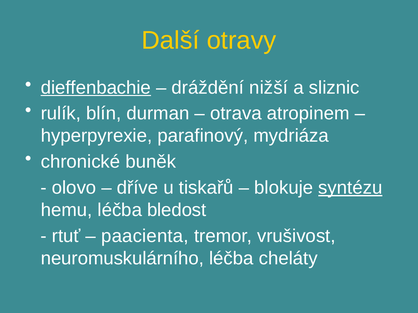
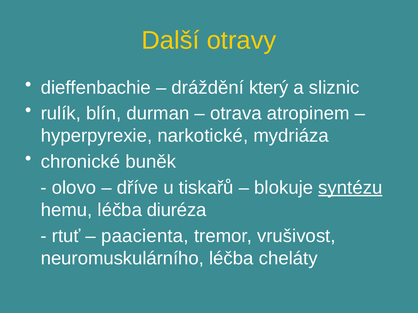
dieffenbachie underline: present -> none (96, 88)
nižší: nižší -> který (269, 88)
parafinový: parafinový -> narkotické (203, 136)
bledost: bledost -> diuréza (177, 210)
